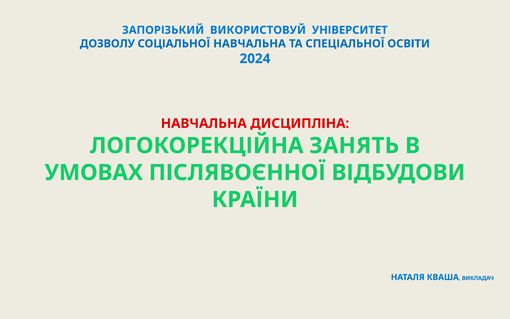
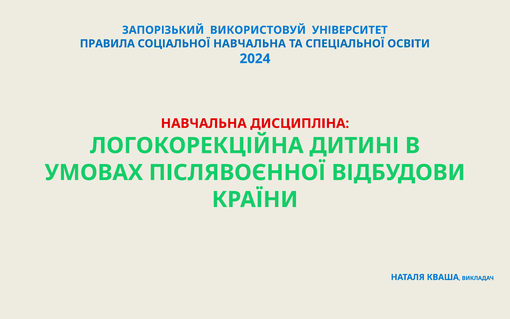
ДОЗВОЛУ: ДОЗВОЛУ -> ПРАВИЛА (107, 44)
ЗАНЯТЬ: ЗАНЯТЬ -> ДИТИНІ (354, 146)
